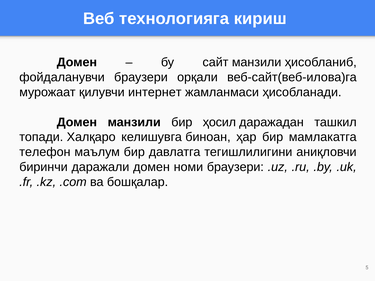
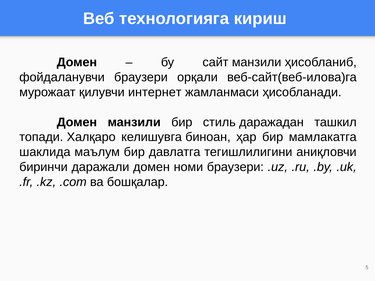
ҳосил: ҳосил -> стиль (219, 122)
телефон: телефон -> шаклида (45, 152)
